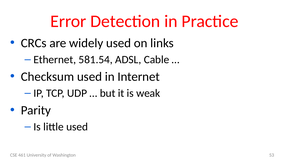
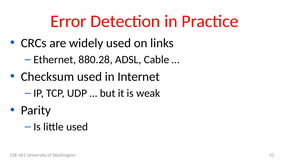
581.54: 581.54 -> 880.28 (96, 60)
